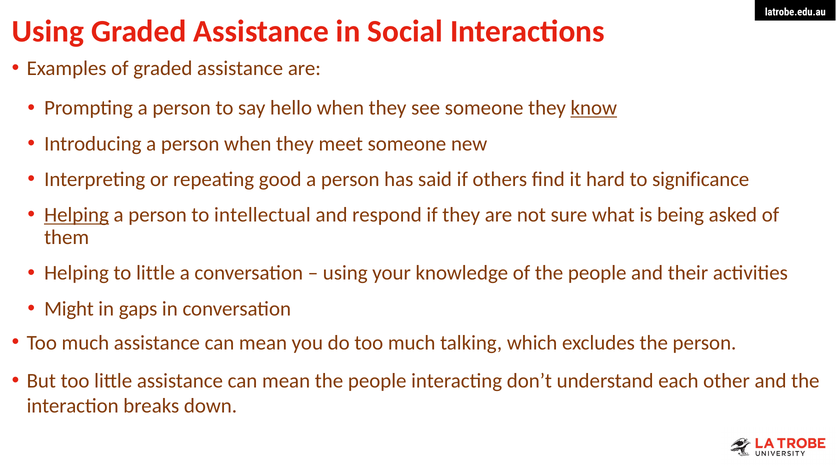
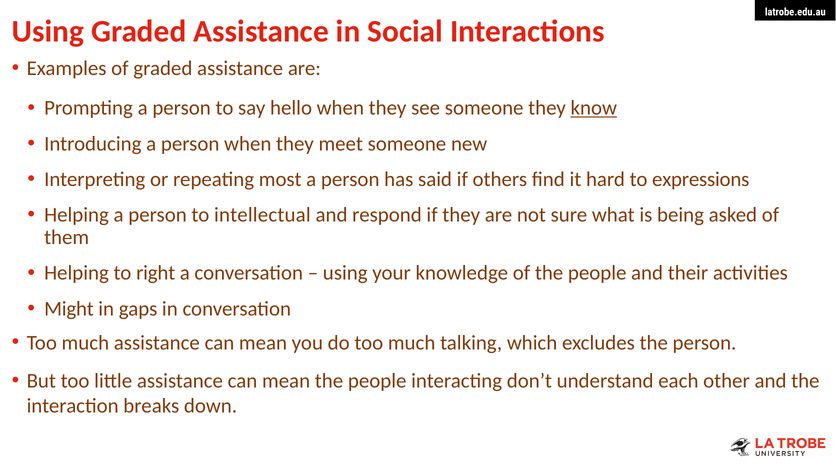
good: good -> most (280, 179)
significance: significance -> expressions (701, 179)
Helping underline: present -> none (77, 215)
to little: little -> right (156, 273)
